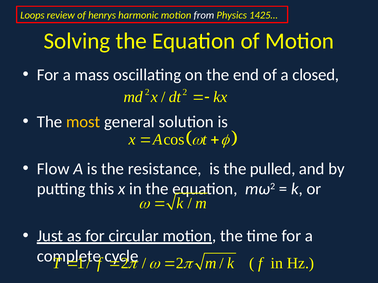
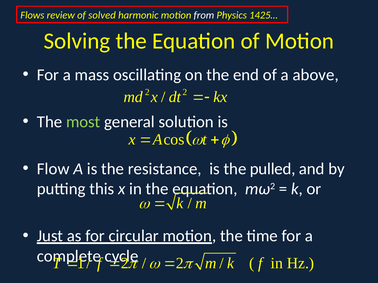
Loops: Loops -> Flows (32, 15)
henrys: henrys -> solved (102, 15)
closed: closed -> above (316, 75)
most colour: yellow -> light green (83, 122)
